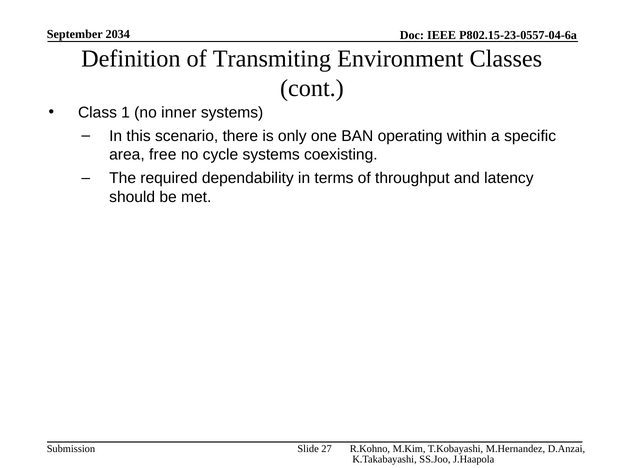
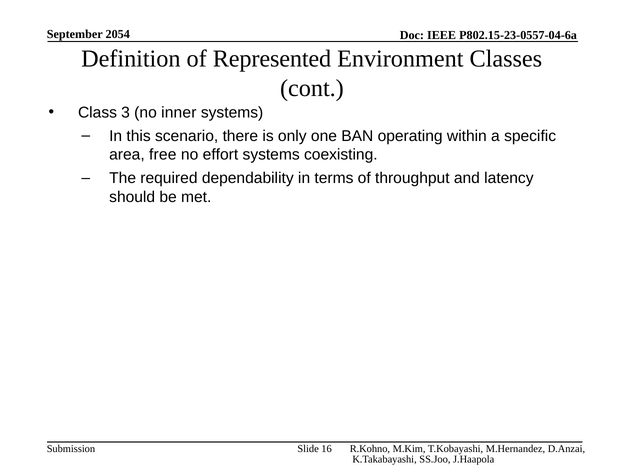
2034: 2034 -> 2054 (118, 34)
Transmiting: Transmiting -> Represented (272, 59)
1: 1 -> 3 (126, 112)
cycle: cycle -> effort (220, 155)
27: 27 -> 16 (327, 449)
